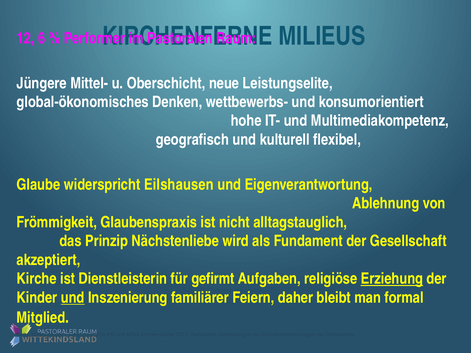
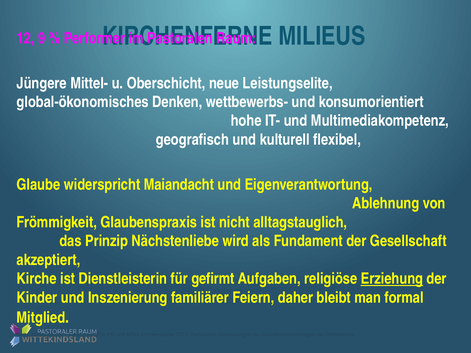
6: 6 -> 9 (42, 38)
Eilshausen: Eilshausen -> Maiandacht (179, 185)
und underline: present -> none (73, 298)
